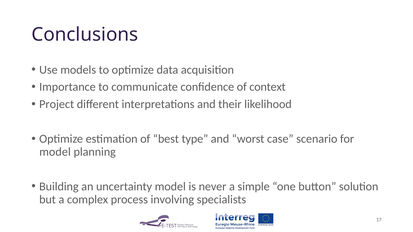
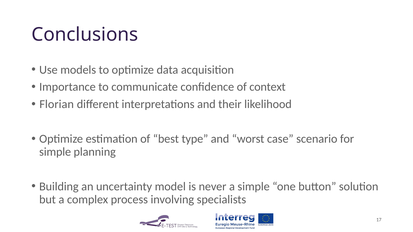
Project: Project -> Florian (57, 104)
model: model -> simple (55, 152)
